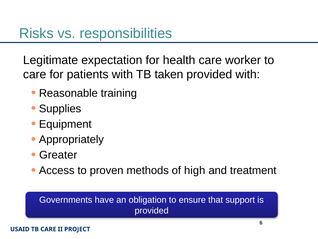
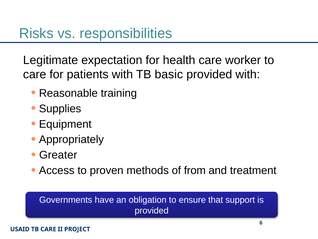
taken: taken -> basic (169, 74)
high: high -> from (195, 170)
